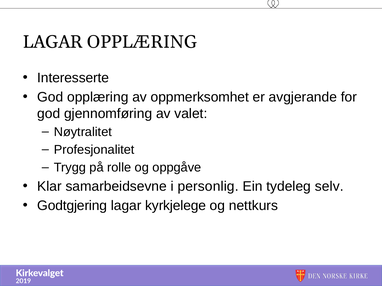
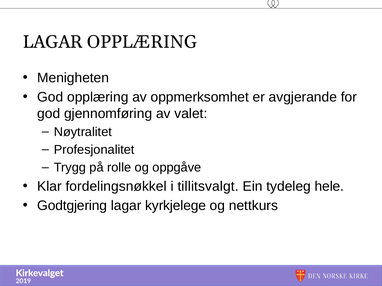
Interesserte: Interesserte -> Menigheten (73, 78)
samarbeidsevne: samarbeidsevne -> fordelingsnøkkel (116, 187)
personlig: personlig -> tillitsvalgt (208, 187)
selv: selv -> hele (329, 187)
